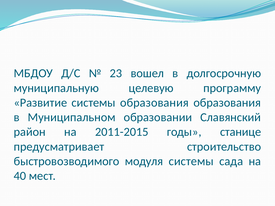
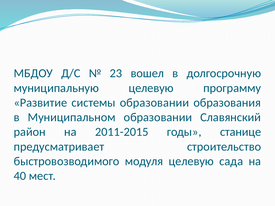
системы образования: образования -> образовании (154, 103)
модуля системы: системы -> целевую (191, 161)
